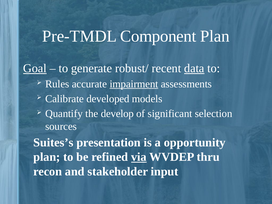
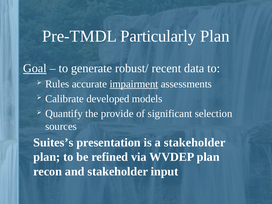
Component: Component -> Particularly (158, 36)
data underline: present -> none (194, 68)
develop: develop -> provide (117, 114)
a opportunity: opportunity -> stakeholder (195, 142)
via underline: present -> none (139, 157)
WVDEP thru: thru -> plan (208, 157)
